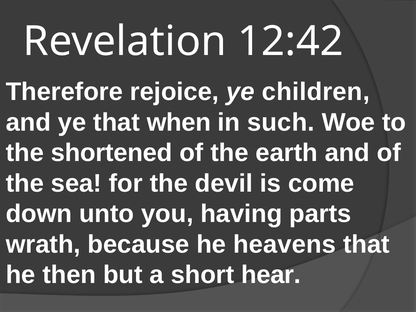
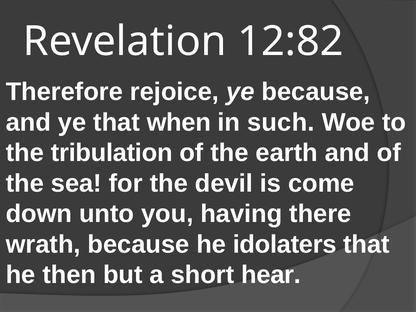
12:42: 12:42 -> 12:82 (291, 41)
ye children: children -> because (316, 92)
shortened: shortened -> tribulation (112, 153)
parts: parts -> there (320, 214)
heavens: heavens -> idolaters (285, 244)
